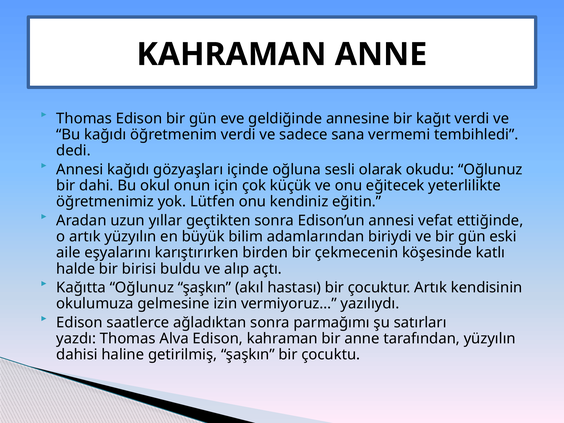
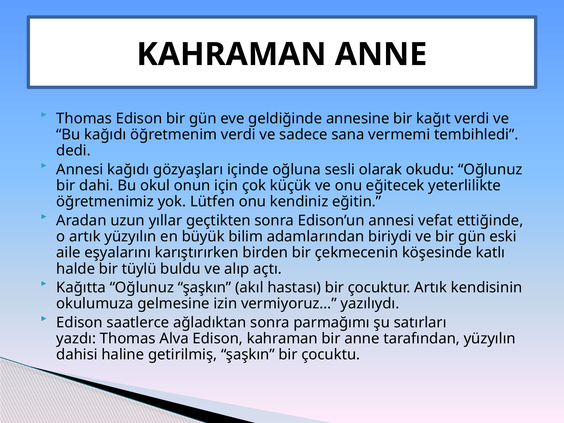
birisi: birisi -> tüylü (139, 269)
